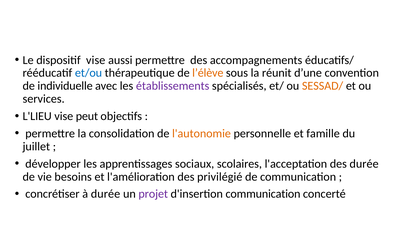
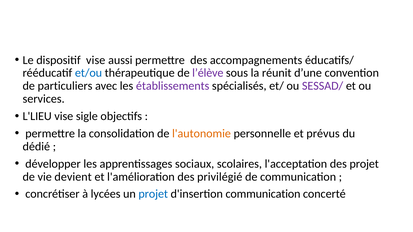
l’élève colour: orange -> purple (208, 73)
individuelle: individuelle -> particuliers (65, 86)
SESSAD/ colour: orange -> purple (323, 86)
peut: peut -> sigle (87, 116)
famille: famille -> prévus (323, 134)
juillet: juillet -> dédié (36, 147)
des durée: durée -> projet (364, 164)
besoins: besoins -> devient (73, 177)
à durée: durée -> lycées (106, 194)
projet colour: purple -> blue (153, 194)
